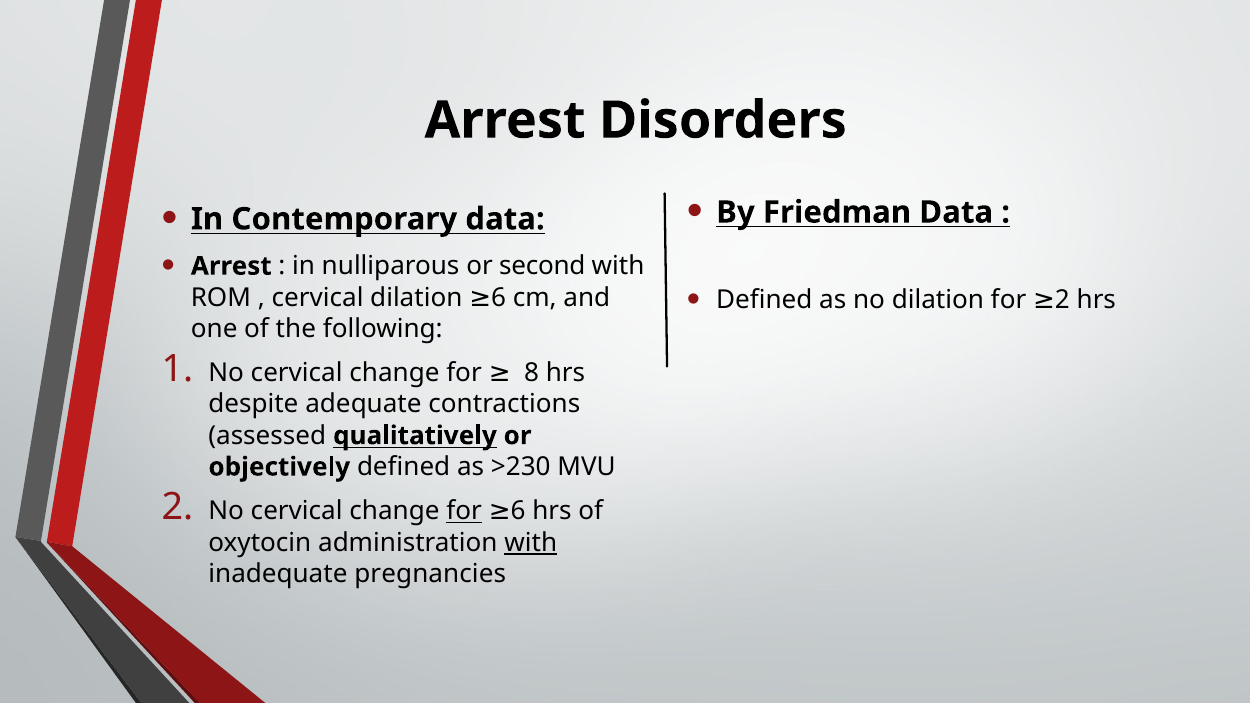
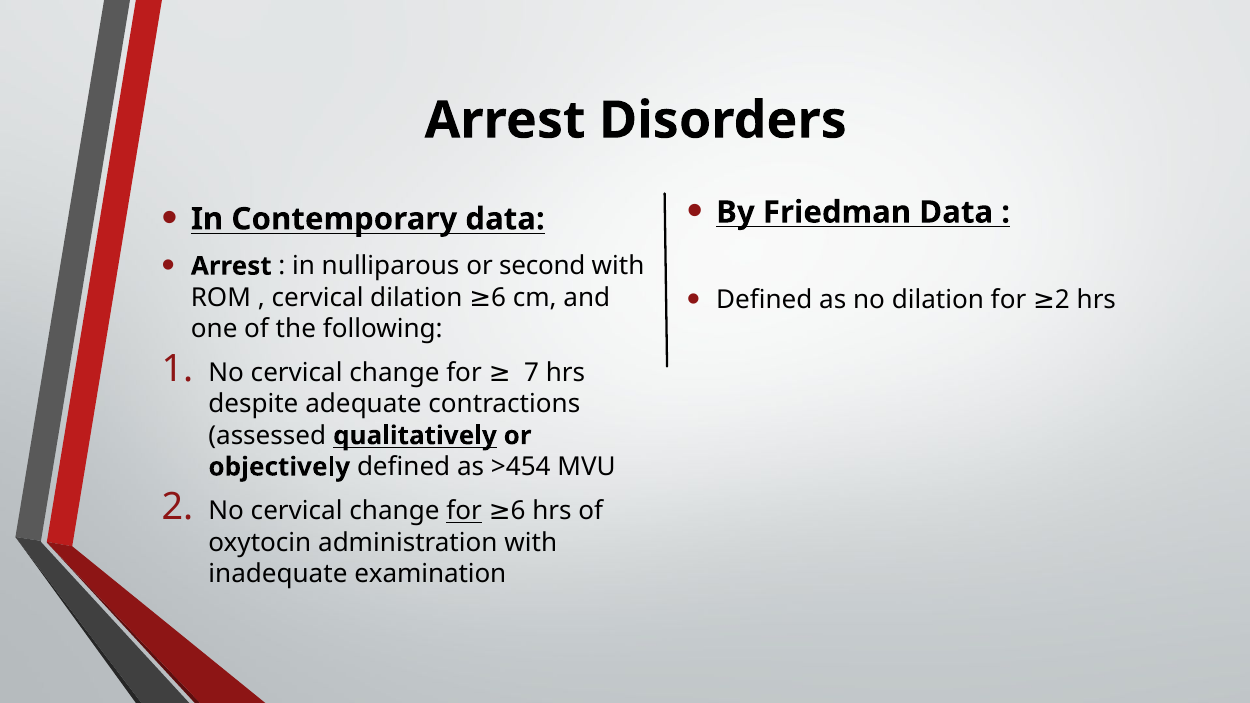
8: 8 -> 7 (532, 373)
>230: >230 -> >454 (521, 467)
with underline: present -> none (531, 543)
pregnancies: pregnancies -> examination (430, 574)
